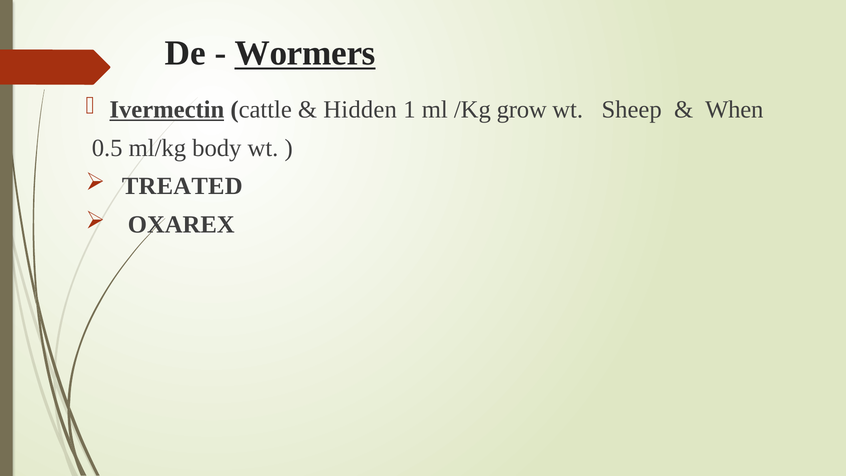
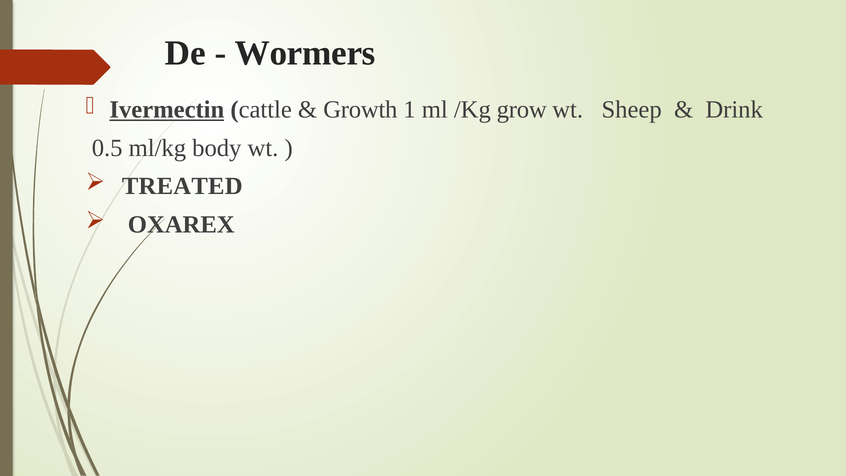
Wormers underline: present -> none (305, 53)
Hidden: Hidden -> Growth (360, 110)
When: When -> Drink (734, 110)
